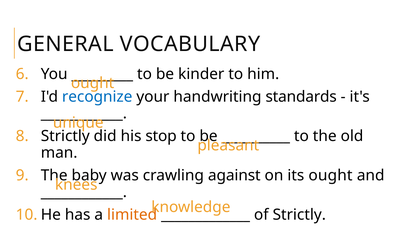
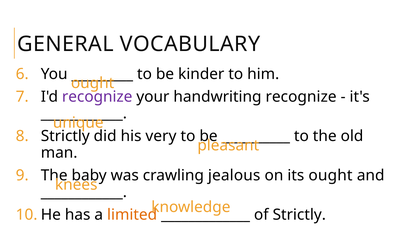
recognize colour: blue -> purple (97, 97)
handwriting standards: standards -> recognize (301, 97)
stop: stop -> very (161, 136)
against: against -> jealous (234, 176)
